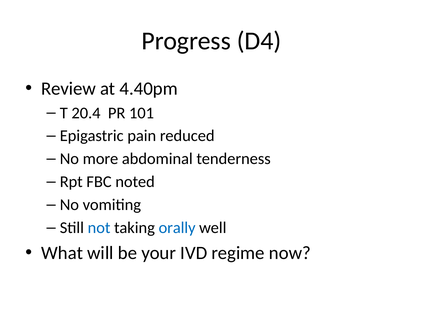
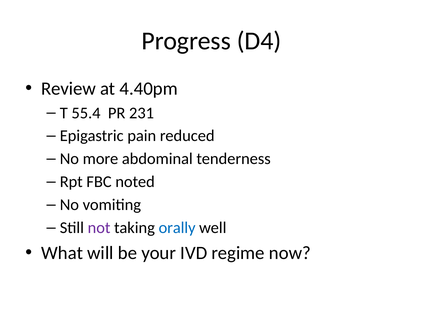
20.4: 20.4 -> 55.4 (86, 113)
101: 101 -> 231 (142, 113)
not colour: blue -> purple (99, 228)
